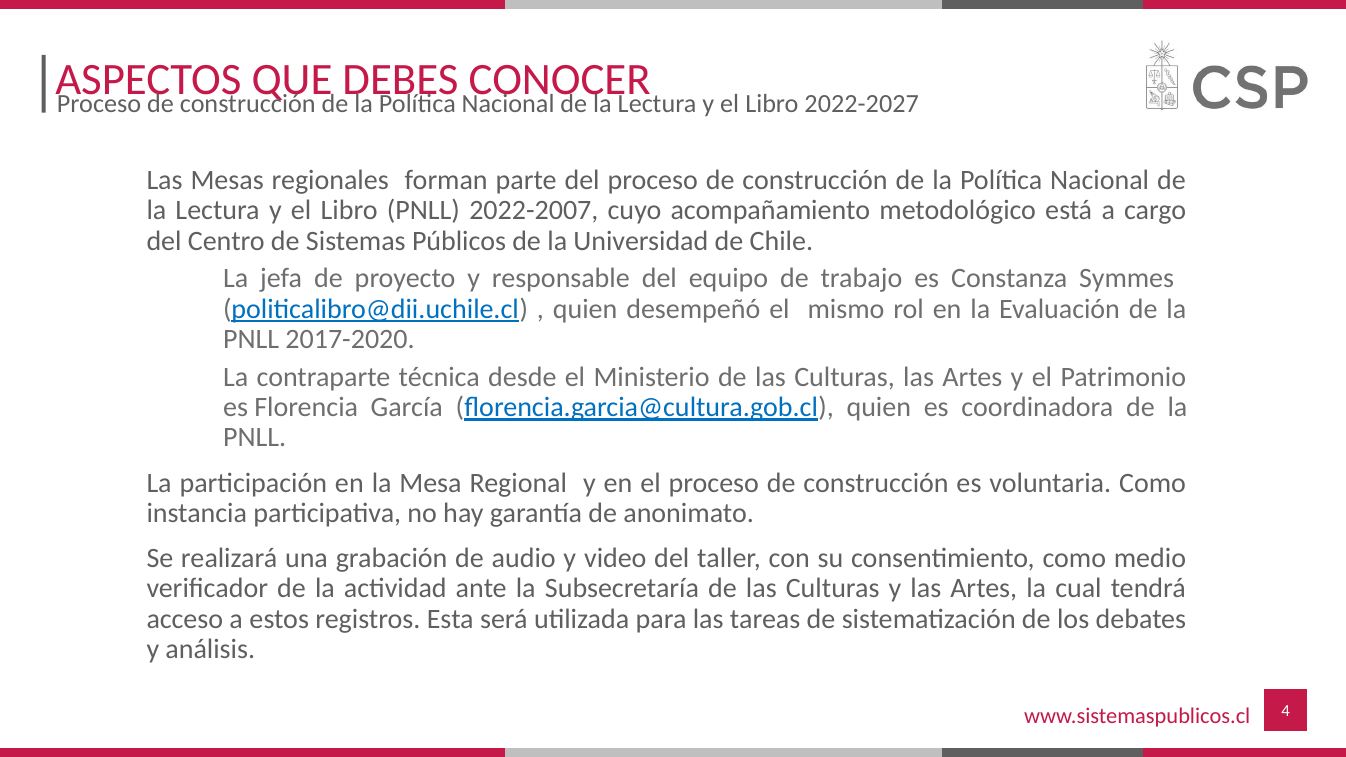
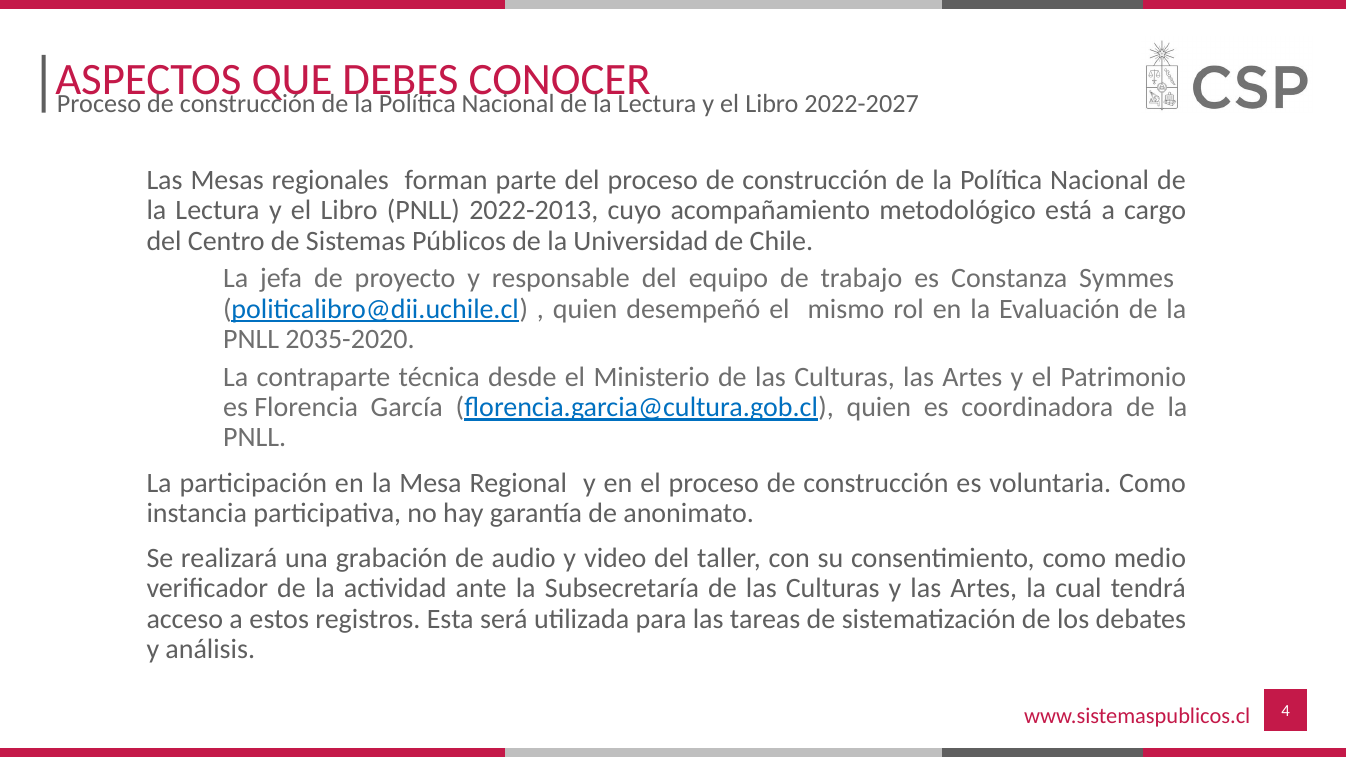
2022-2007: 2022-2007 -> 2022-2013 (534, 211)
2017-2020: 2017-2020 -> 2035-2020 (350, 339)
